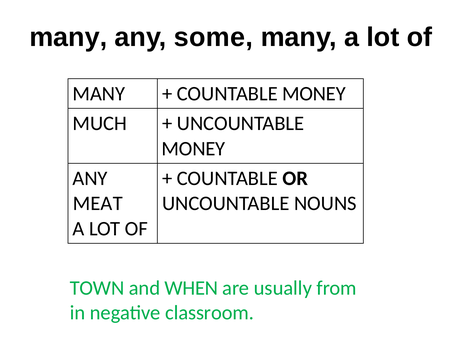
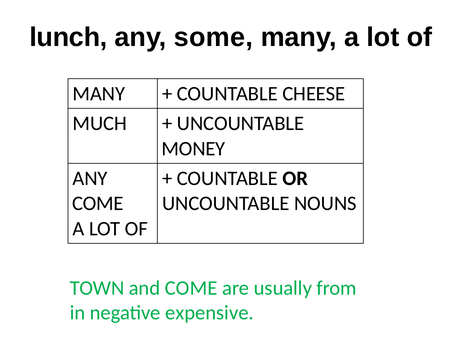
many: many -> lunch (68, 37)
COUNTABLE MONEY: MONEY -> CHEESE (314, 94)
MEAT: MEAT -> COME (98, 203)
and WHEN: WHEN -> COME (191, 288)
classroom: classroom -> expensive (209, 312)
